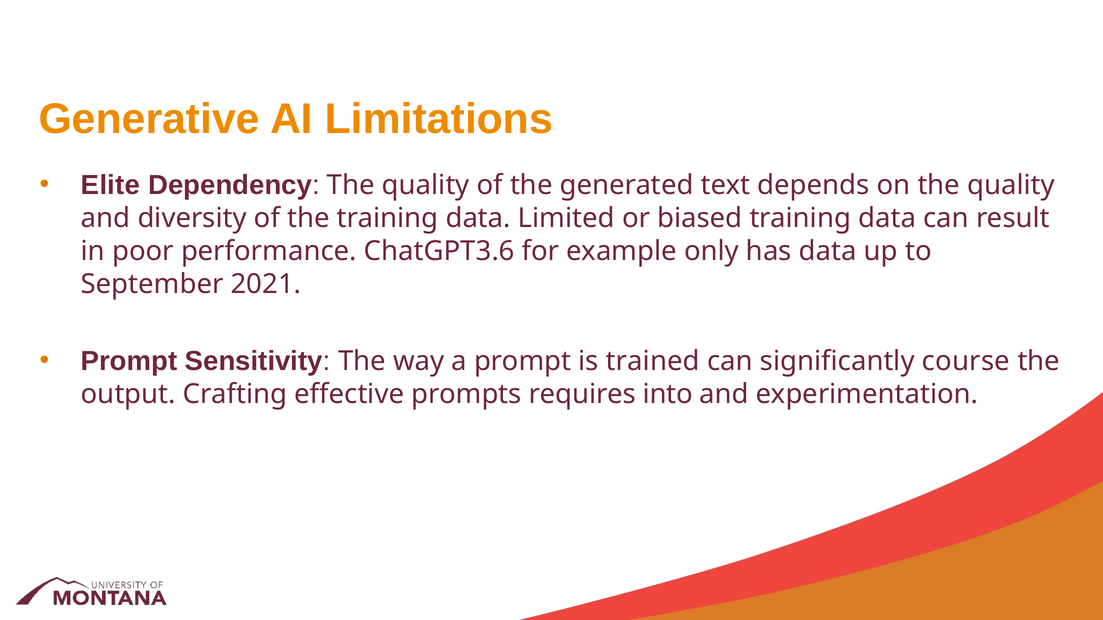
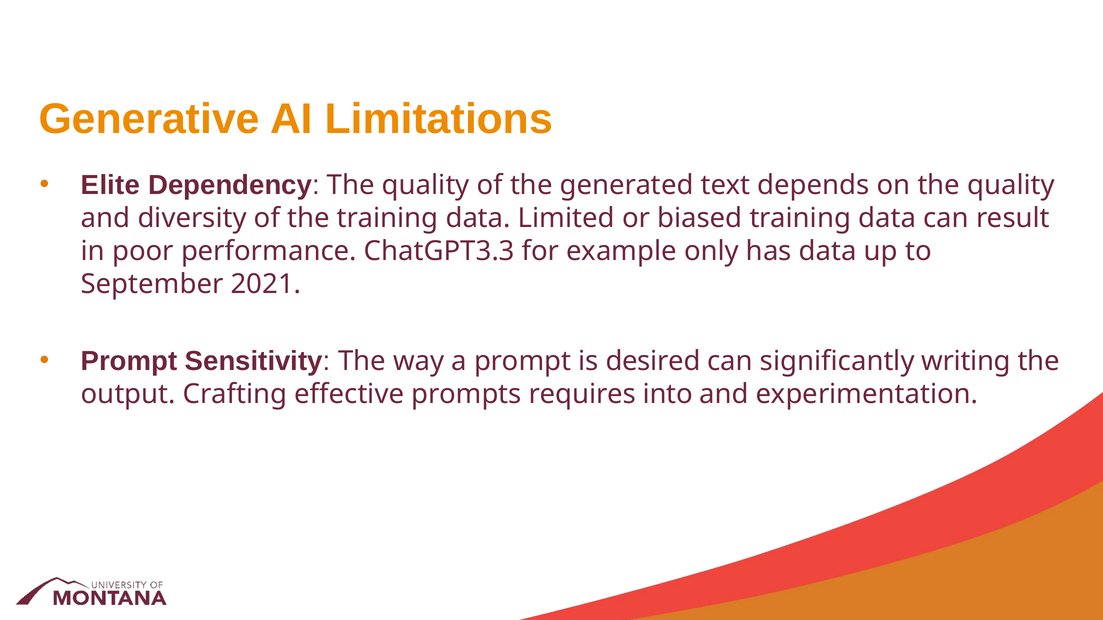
ChatGPT3.6: ChatGPT3.6 -> ChatGPT3.3 (439, 251)
trained: trained -> desired (653, 362)
course: course -> writing (966, 362)
